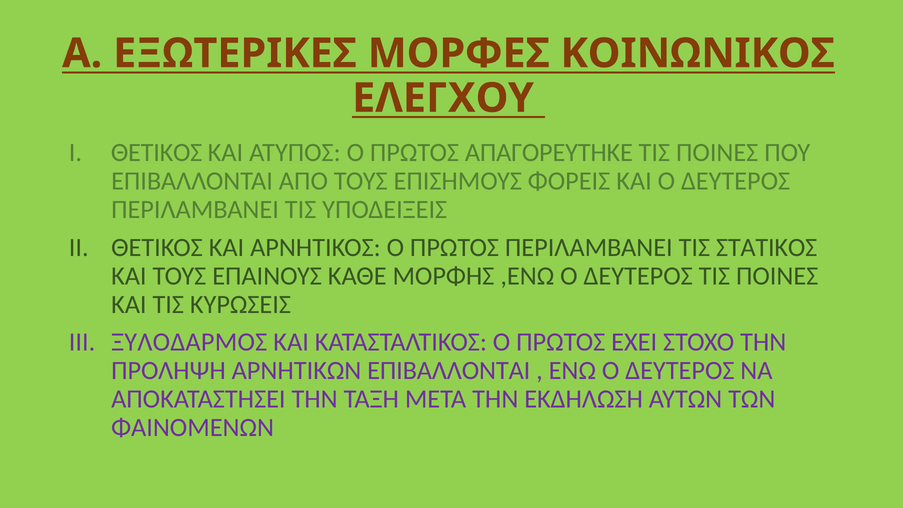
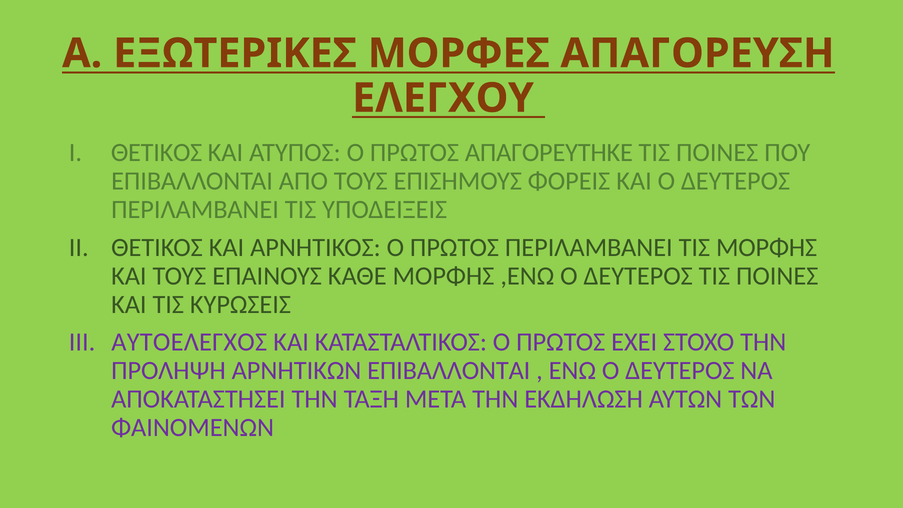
ΚΟΙΝΩΝΙΚΟΣ: ΚΟΙΝΩΝΙΚΟΣ -> ΑΠΑΓΟΡΕΥΣΗ (698, 54)
ΤΙΣ ΣΤΑΤΙΚΟΣ: ΣΤΑΤΙΚΟΣ -> ΜΟΡΦΗΣ (767, 247)
ΞΥΛΟΔΑΡΜΟΣ: ΞΥΛΟΔΑΡΜΟΣ -> ΑΥΤΟΕΛΕΓΧΟΣ (189, 342)
